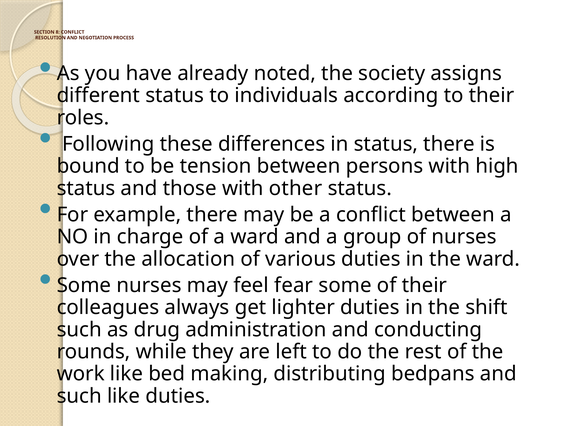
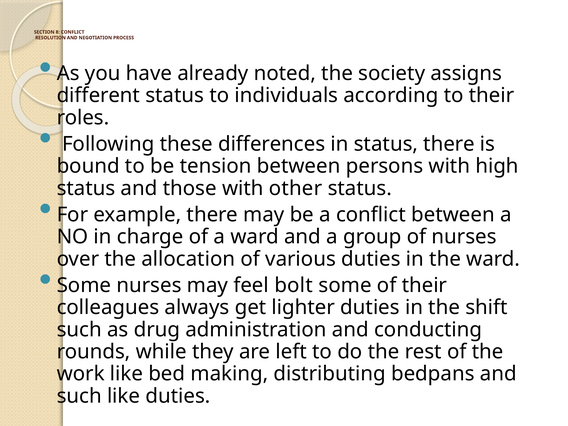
fear: fear -> bolt (294, 285)
